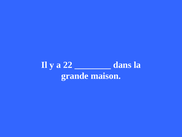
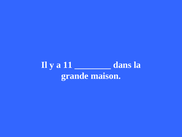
22: 22 -> 11 (68, 65)
